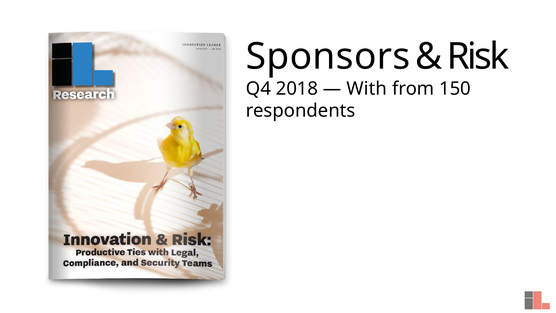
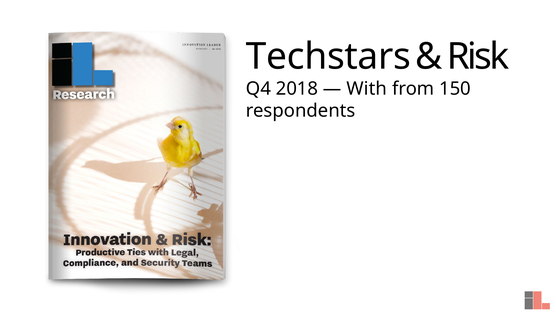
Sponsors: Sponsors -> Techstars (328, 56)
